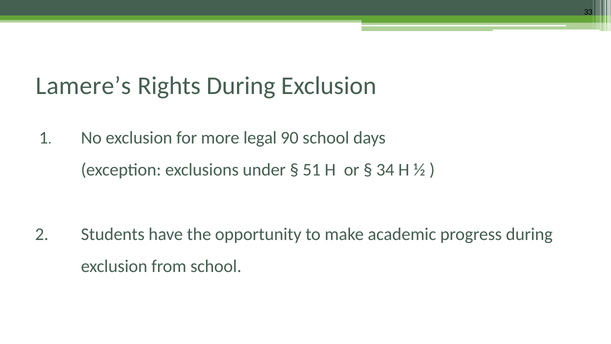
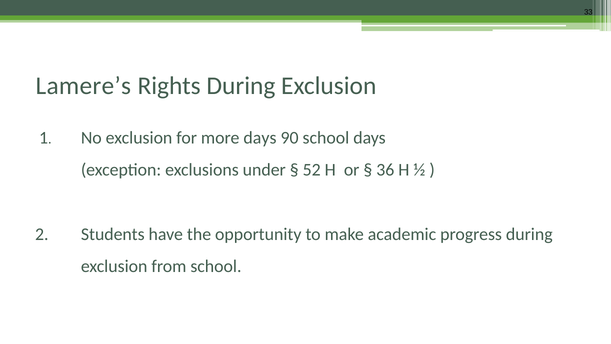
more legal: legal -> days (260, 138)
51: 51 -> 52 (312, 170)
34: 34 -> 36 (385, 170)
